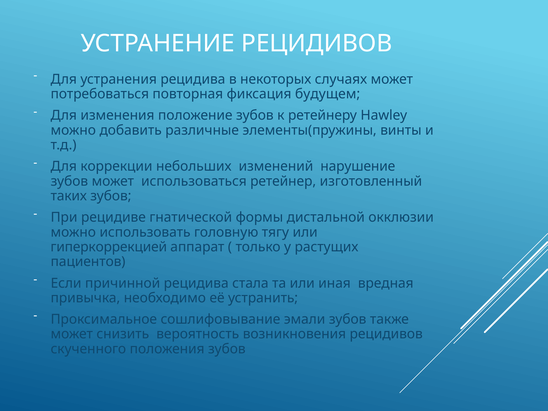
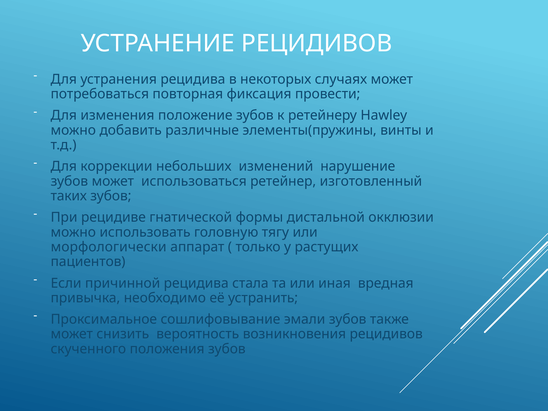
будущем: будущем -> провести (328, 94)
гиперкоррекцией: гиперкоррекцией -> морфологически (109, 247)
